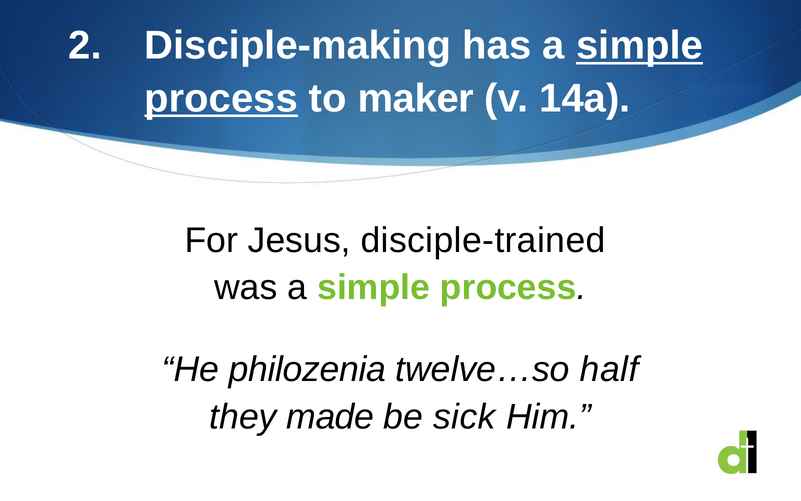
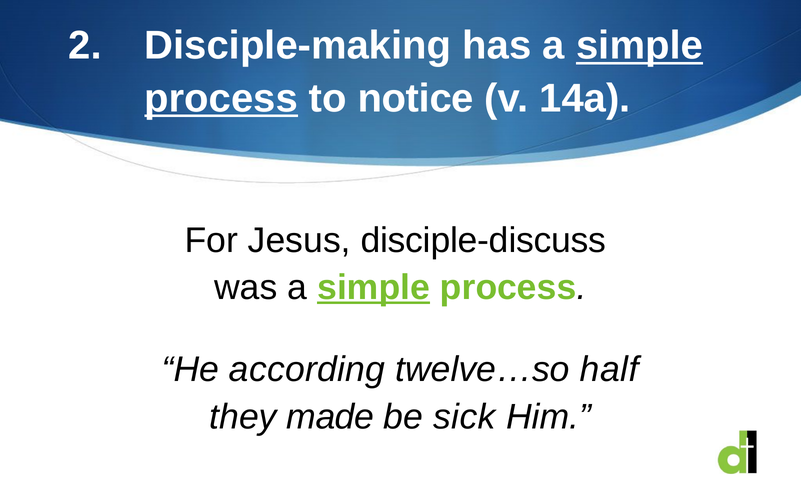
maker: maker -> notice (416, 99)
disciple-trained: disciple-trained -> disciple-discuss (483, 240)
simple underline: none -> present (374, 287)
philozenia: philozenia -> according (307, 369)
